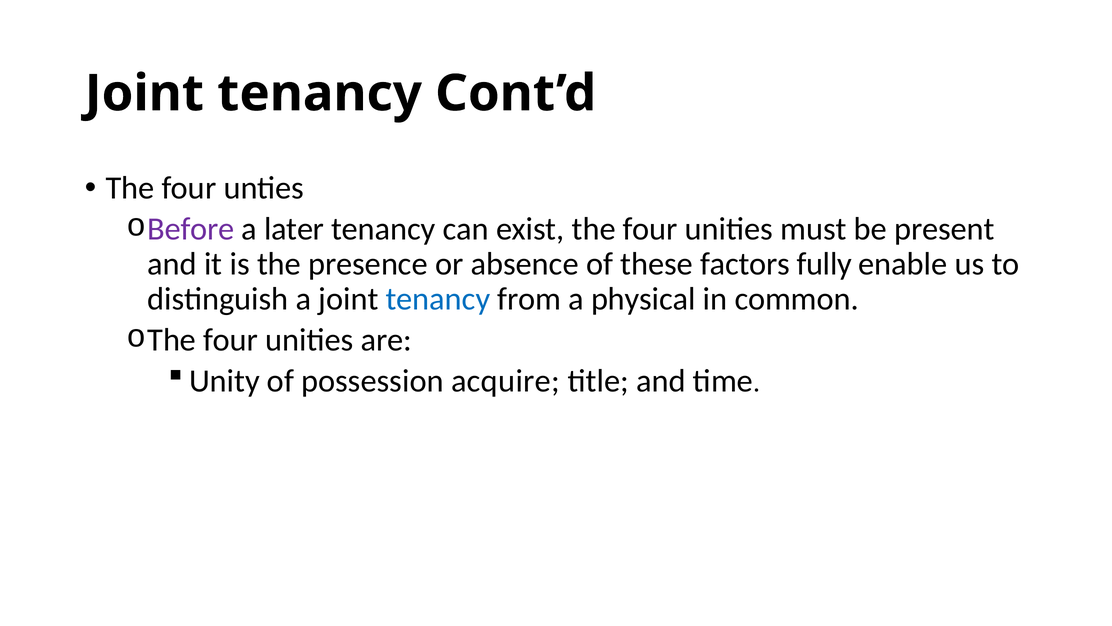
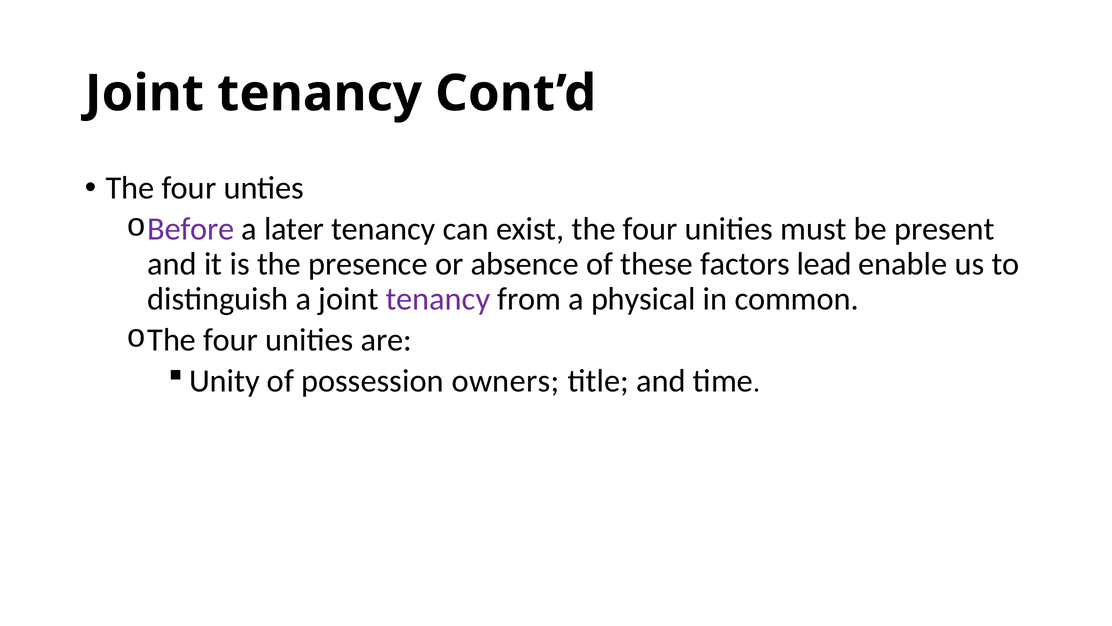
fully: fully -> lead (824, 264)
tenancy colour: blue -> purple (438, 299)
acquire: acquire -> owners (506, 381)
